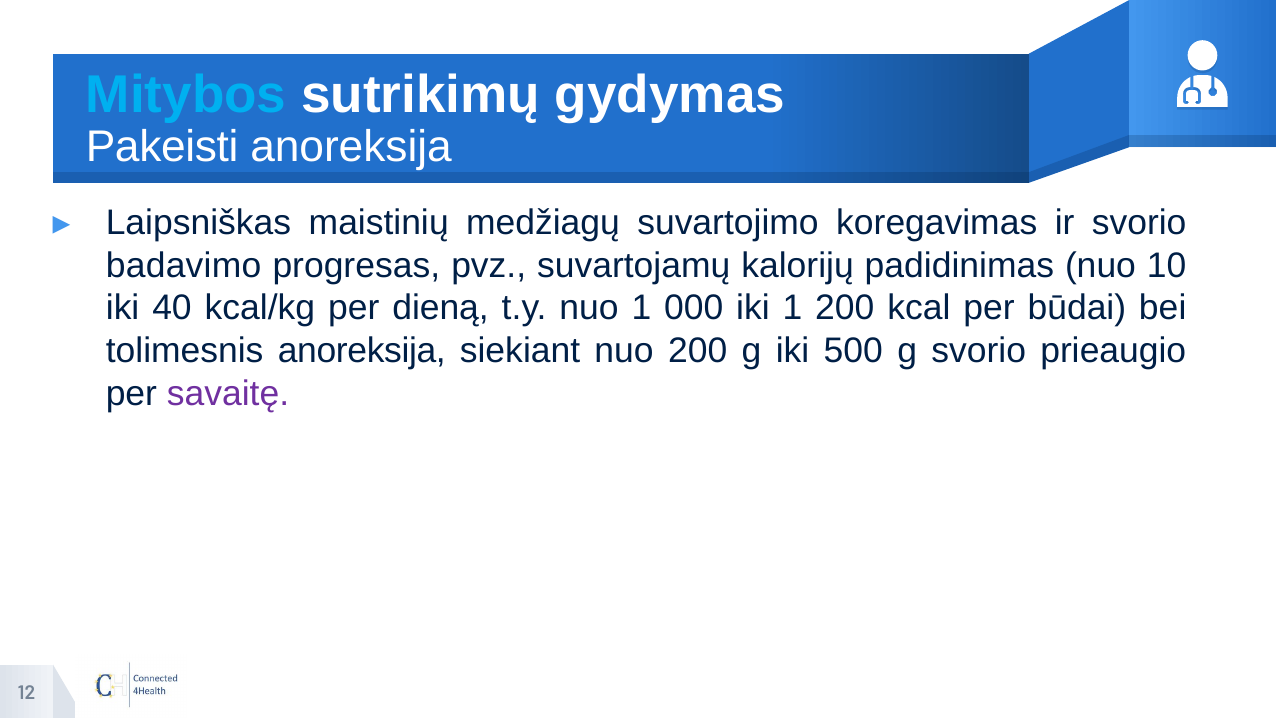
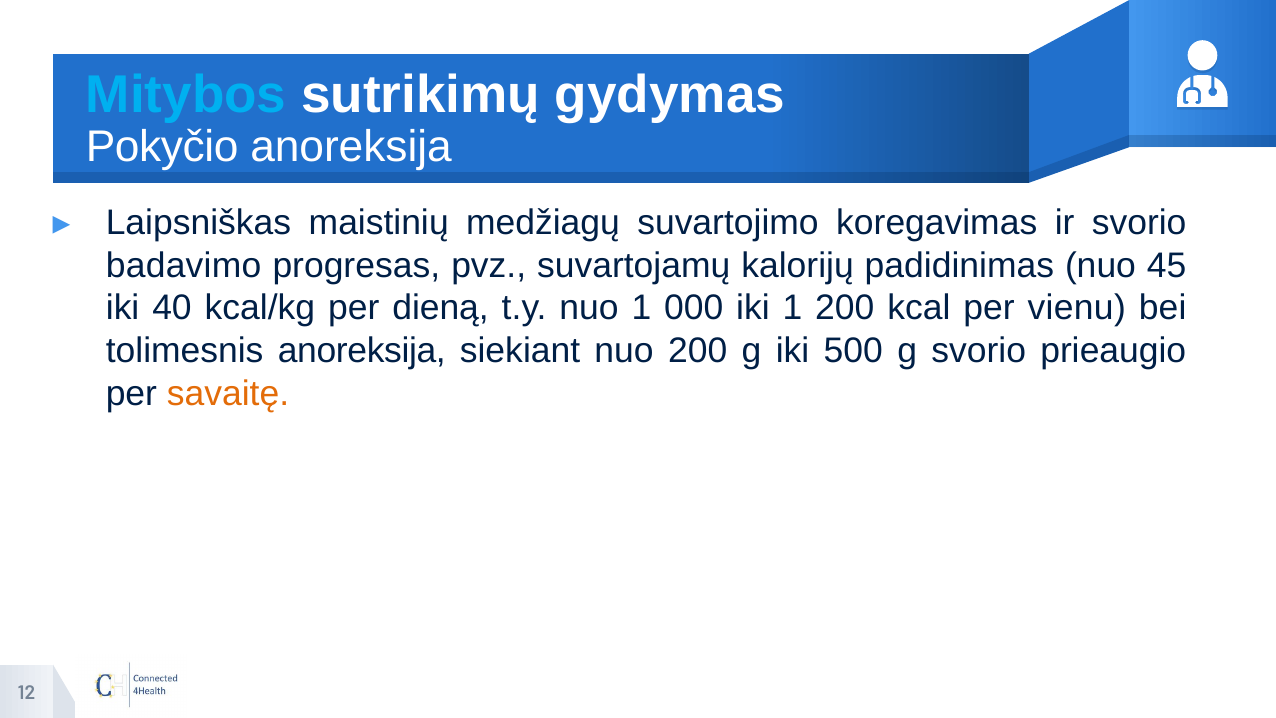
Pakeisti: Pakeisti -> Pokyčio (162, 147)
10: 10 -> 45 (1167, 266)
būdai: būdai -> vienu (1077, 308)
savaitę colour: purple -> orange (228, 393)
